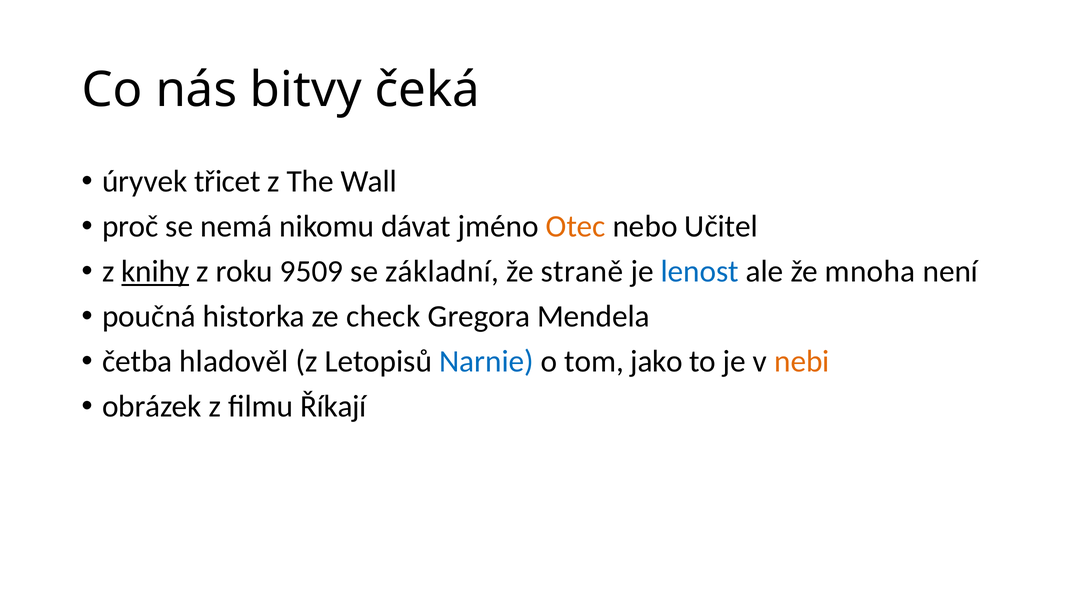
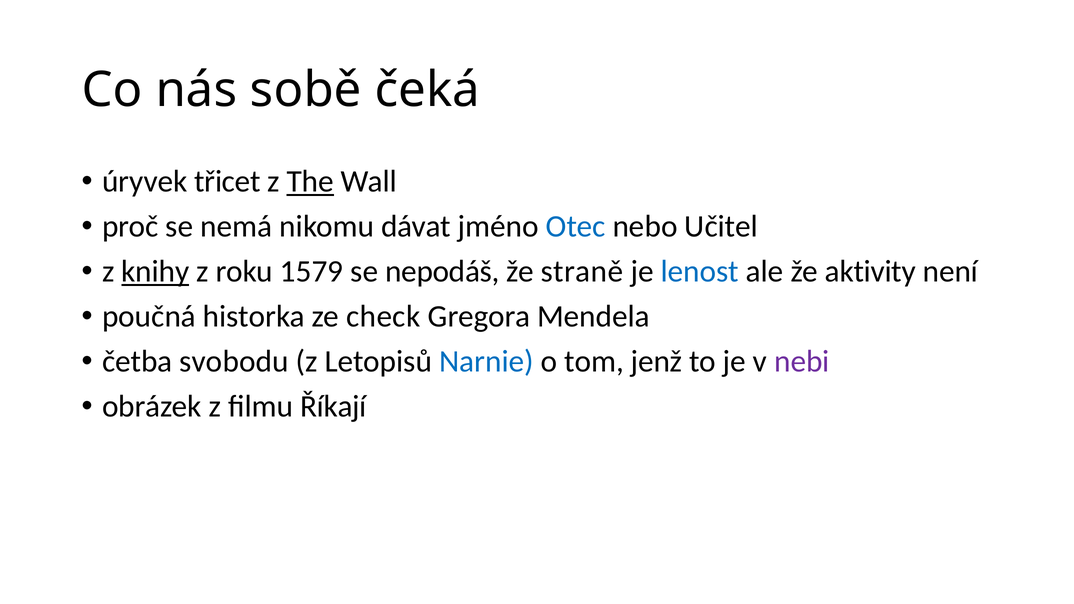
bitvy: bitvy -> sobě (306, 90)
The underline: none -> present (310, 182)
Otec colour: orange -> blue (576, 227)
9509: 9509 -> 1579 (312, 272)
základní: základní -> nepodáš (442, 272)
mnoha: mnoha -> aktivity (870, 272)
hladověl: hladověl -> svobodu (234, 362)
jako: jako -> jenž (657, 362)
nebi colour: orange -> purple (802, 362)
